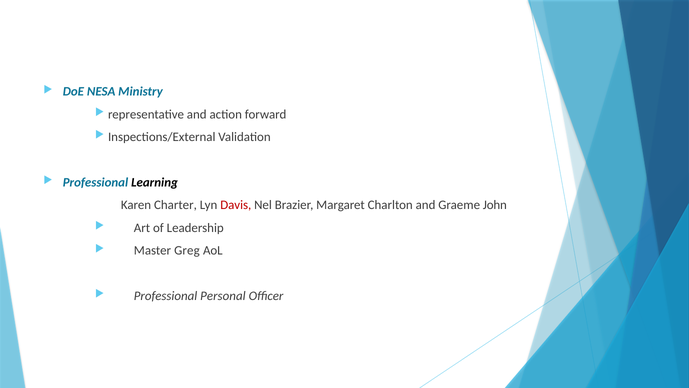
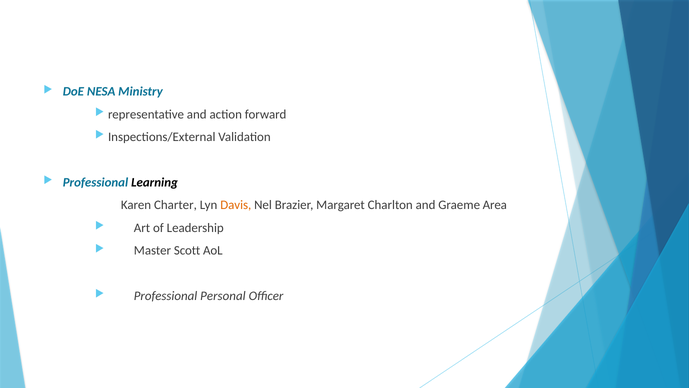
Davis colour: red -> orange (236, 205)
John: John -> Area (495, 205)
Greg: Greg -> Scott (187, 250)
